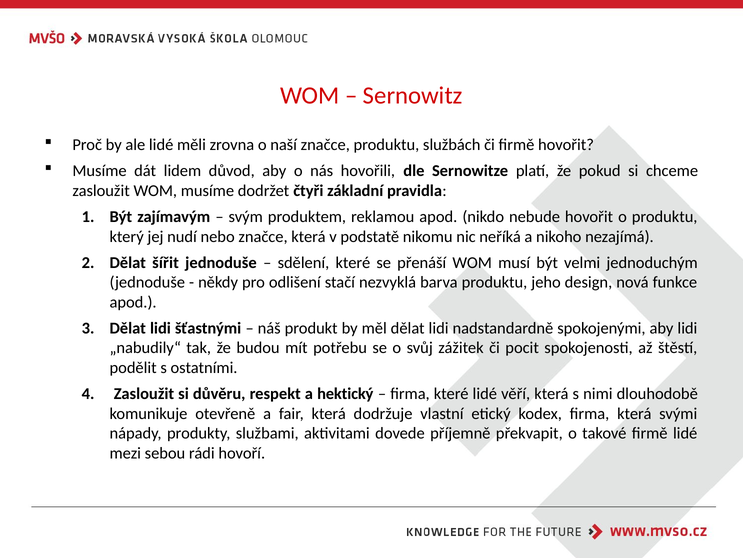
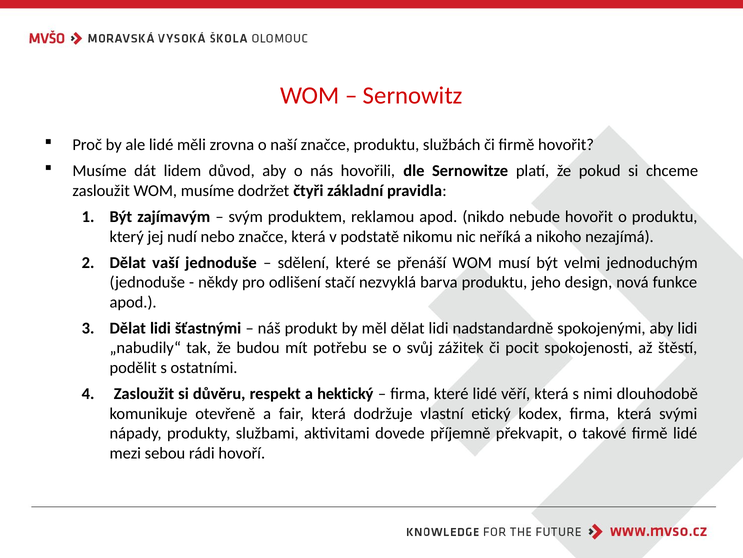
šířit: šířit -> vaší (166, 262)
